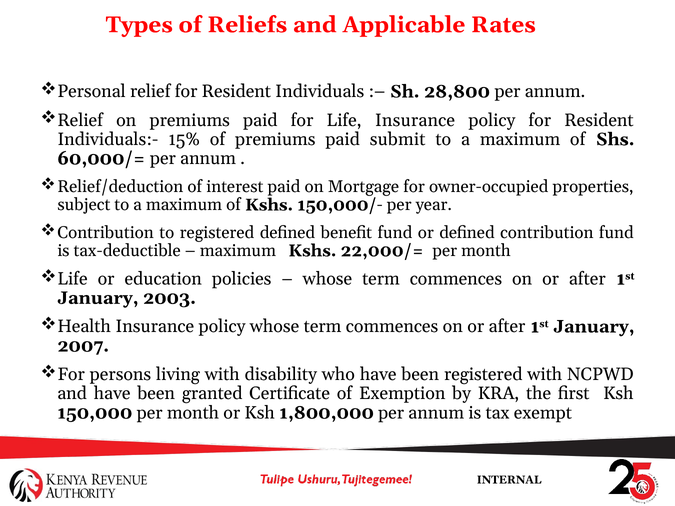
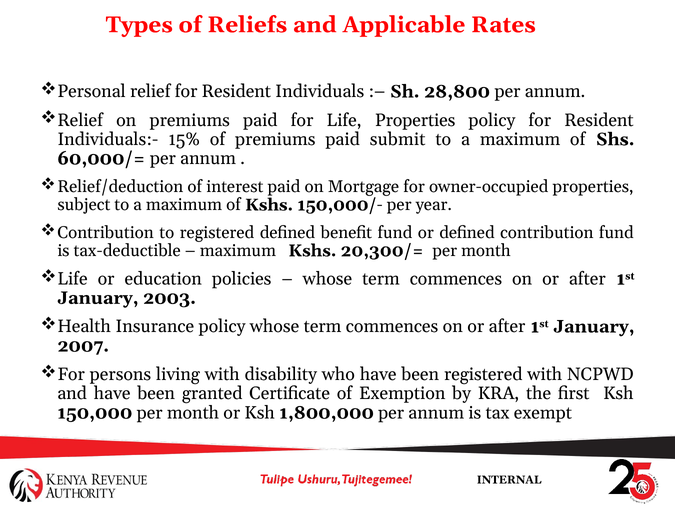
Life Insurance: Insurance -> Properties (415, 120)
22,000/=: 22,000/= -> 20,300/= (382, 251)
